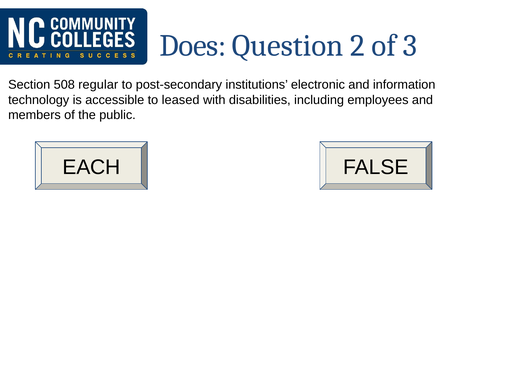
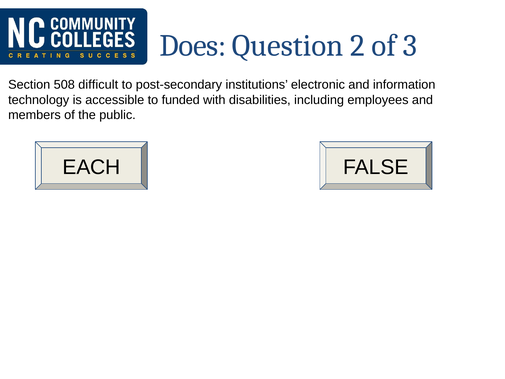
regular: regular -> difficult (98, 85)
leased: leased -> funded (181, 100)
